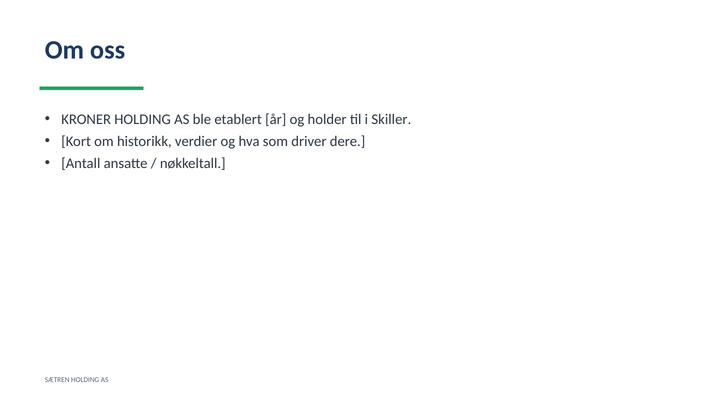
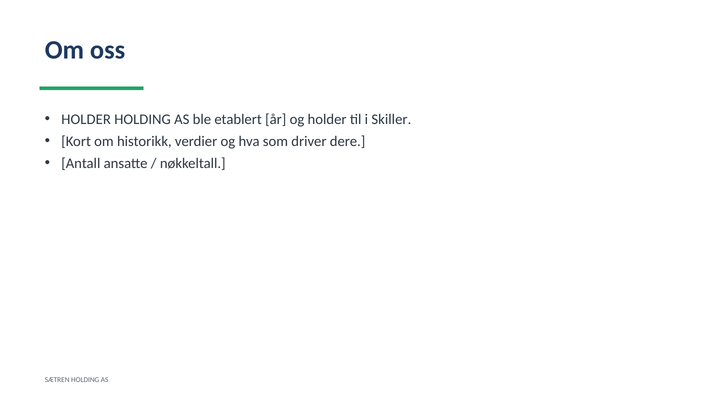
KRONER: KRONER -> HOLDER (86, 119)
